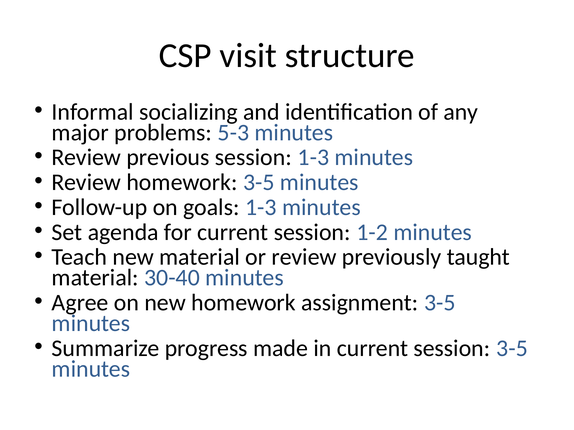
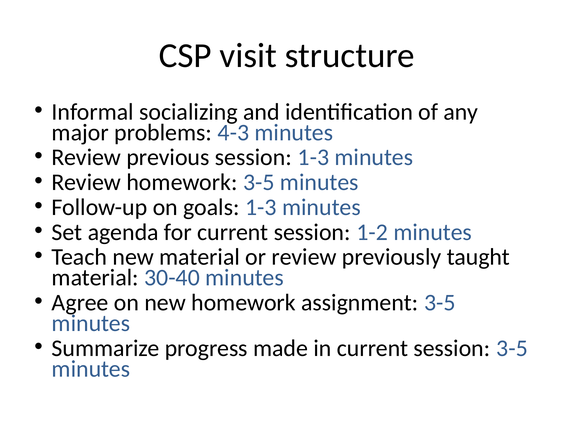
5-3: 5-3 -> 4-3 (233, 133)
